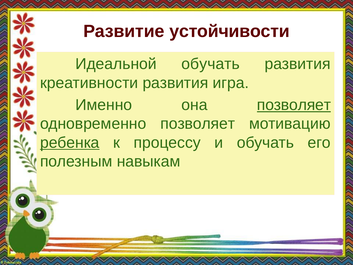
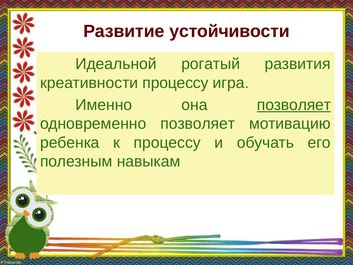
Идеальной обучать: обучать -> рогатый (211, 64)
креативности развития: развития -> процессу (175, 83)
ребенка underline: present -> none (70, 142)
